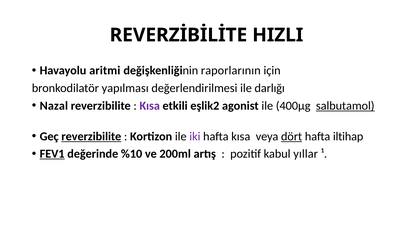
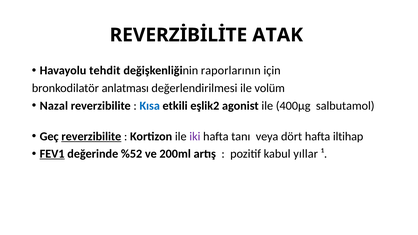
HIZLI: HIZLI -> ATAK (278, 35)
aritmi: aritmi -> tehdit (105, 71)
yapılması: yapılması -> anlatması (125, 88)
darlığı: darlığı -> volüm (270, 88)
Kısa colour: purple -> blue (150, 106)
salbutamol underline: present -> none (345, 106)
hafta kısa: kısa -> tanı (241, 136)
dört underline: present -> none (292, 136)
%10: %10 -> %52 (132, 154)
